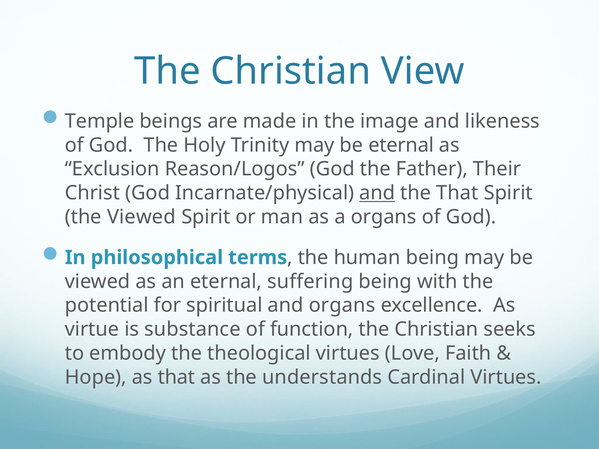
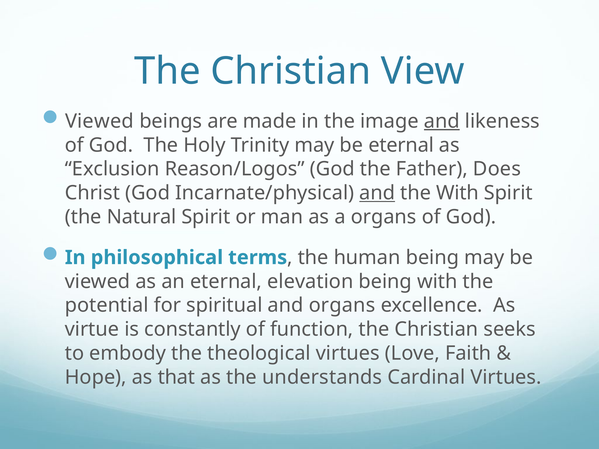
Temple: Temple -> Viewed (99, 121)
and underline: none -> present (442, 121)
Their: Their -> Does (497, 169)
the That: That -> With (458, 193)
the Viewed: Viewed -> Natural (142, 217)
suffering: suffering -> elevation (310, 282)
substance: substance -> constantly (193, 330)
